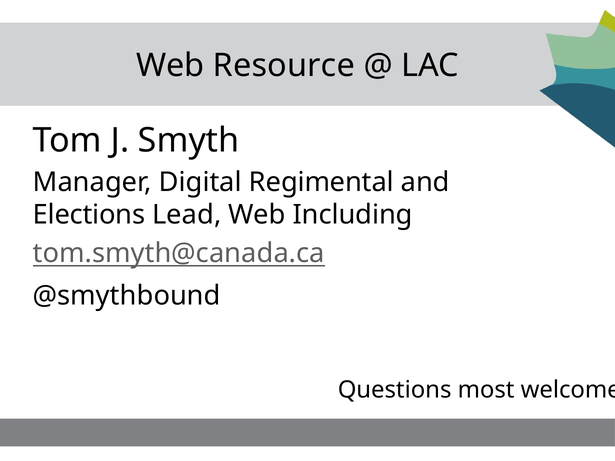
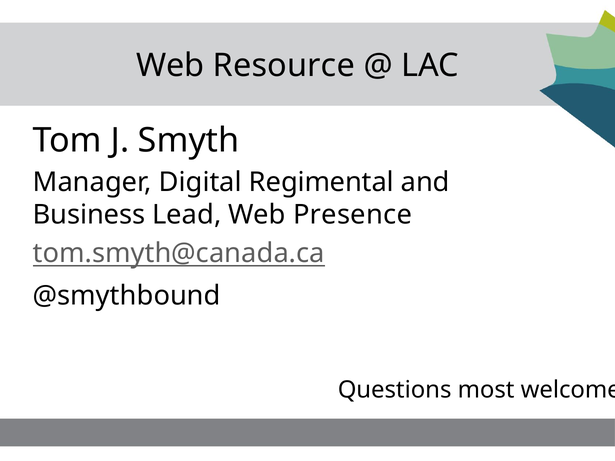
Elections: Elections -> Business (89, 215)
Including: Including -> Presence (353, 215)
